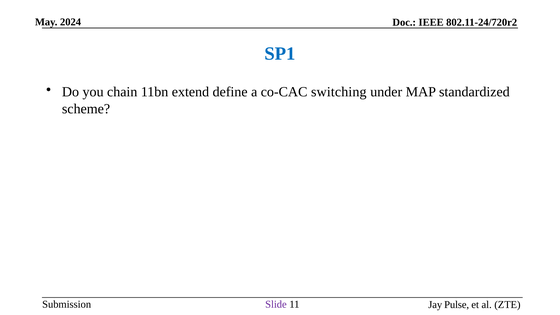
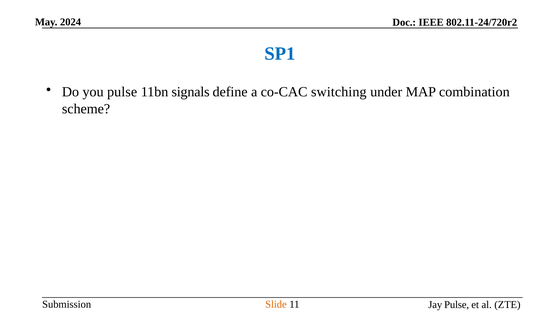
you chain: chain -> pulse (122, 92)
extend: extend -> signals (191, 92)
standardized: standardized -> combination (474, 92)
Slide colour: purple -> orange (276, 304)
